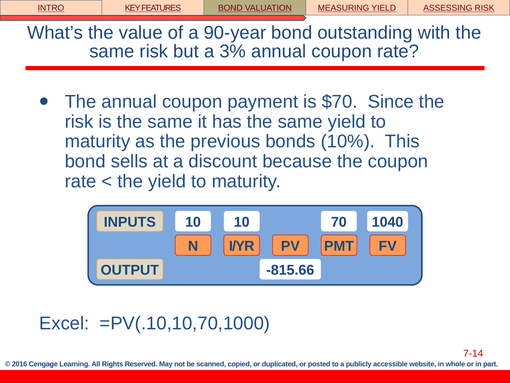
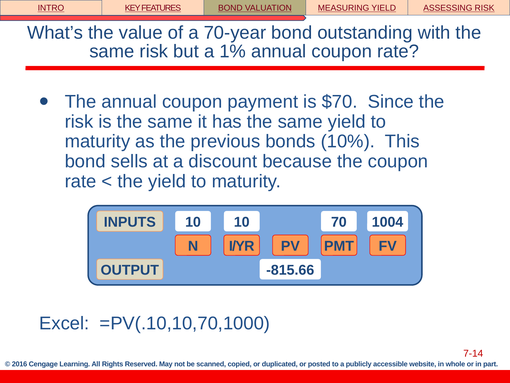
90-year: 90-year -> 70-year (235, 33)
3%: 3% -> 1% (233, 51)
1040: 1040 -> 1004 (388, 222)
